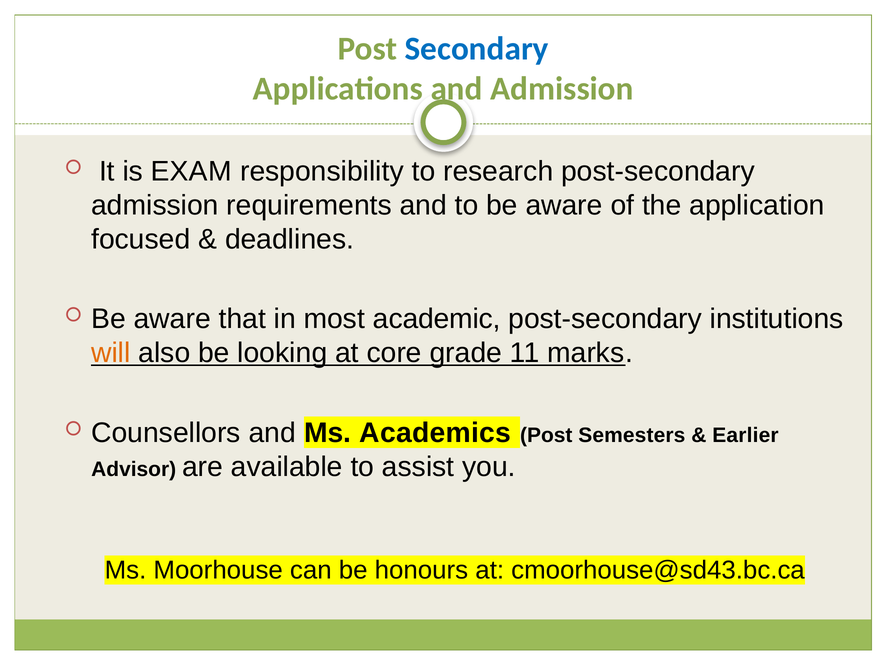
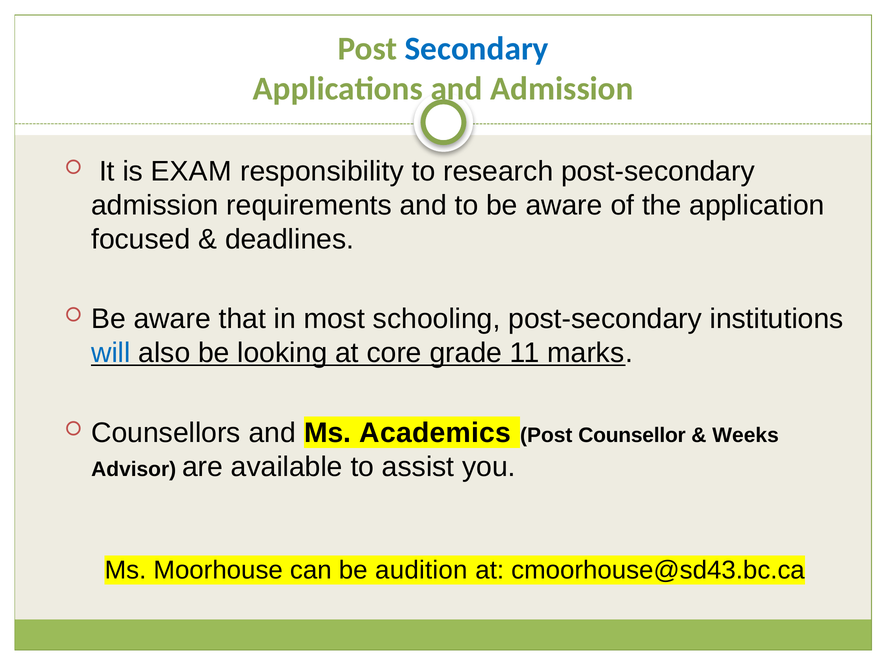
academic: academic -> schooling (437, 319)
will colour: orange -> blue (111, 353)
Semesters: Semesters -> Counsellor (632, 435)
Earlier: Earlier -> Weeks (746, 435)
honours: honours -> audition (421, 571)
